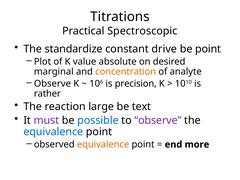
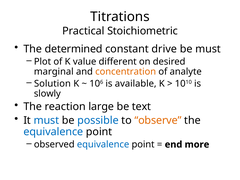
Spectroscopic: Spectroscopic -> Stoichiometric (142, 31)
standardize: standardize -> determined (74, 49)
be point: point -> must (208, 49)
absolute: absolute -> different (118, 62)
Observe: Observe -> Solution (52, 84)
precision: precision -> available (136, 84)
rather: rather -> slowly (47, 94)
must colour: purple -> blue (46, 120)
observe colour: purple -> orange (158, 120)
equivalence colour: orange -> blue (103, 145)
